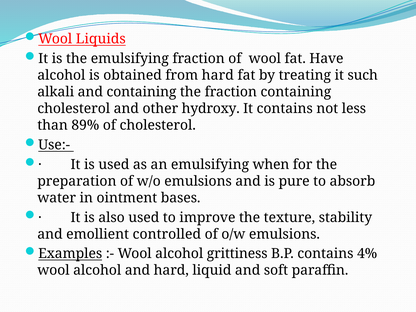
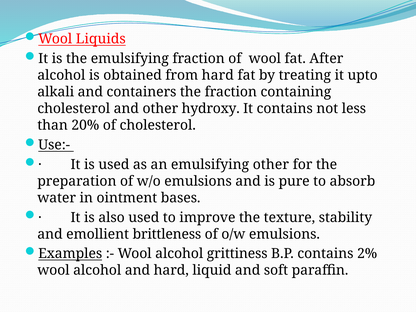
Have: Have -> After (326, 59)
such: such -> upto (363, 75)
and containing: containing -> containers (141, 92)
89%: 89% -> 20% (85, 125)
emulsifying when: when -> other (271, 165)
controlled: controlled -> brittleness (167, 234)
4%: 4% -> 2% (367, 254)
